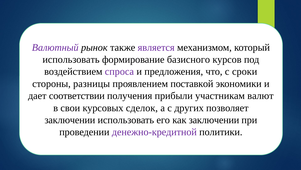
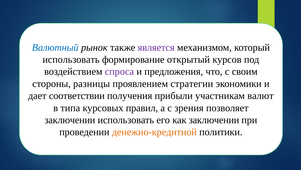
Валютный colour: purple -> blue (55, 47)
базисного: базисного -> открытый (188, 59)
сроки: сроки -> своим (245, 71)
поставкой: поставкой -> стратегии (192, 83)
свои: свои -> типа (70, 107)
сделок: сделок -> правил (142, 107)
других: других -> зрения (189, 107)
денежно-кредитной colour: purple -> orange (154, 132)
